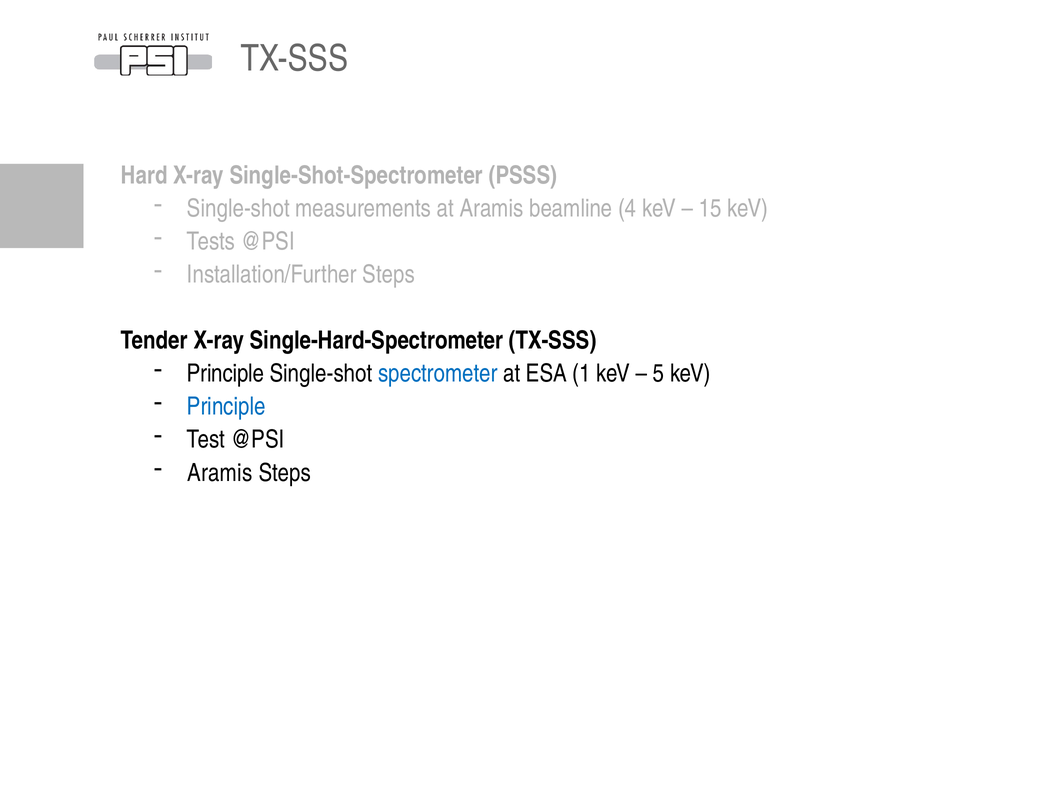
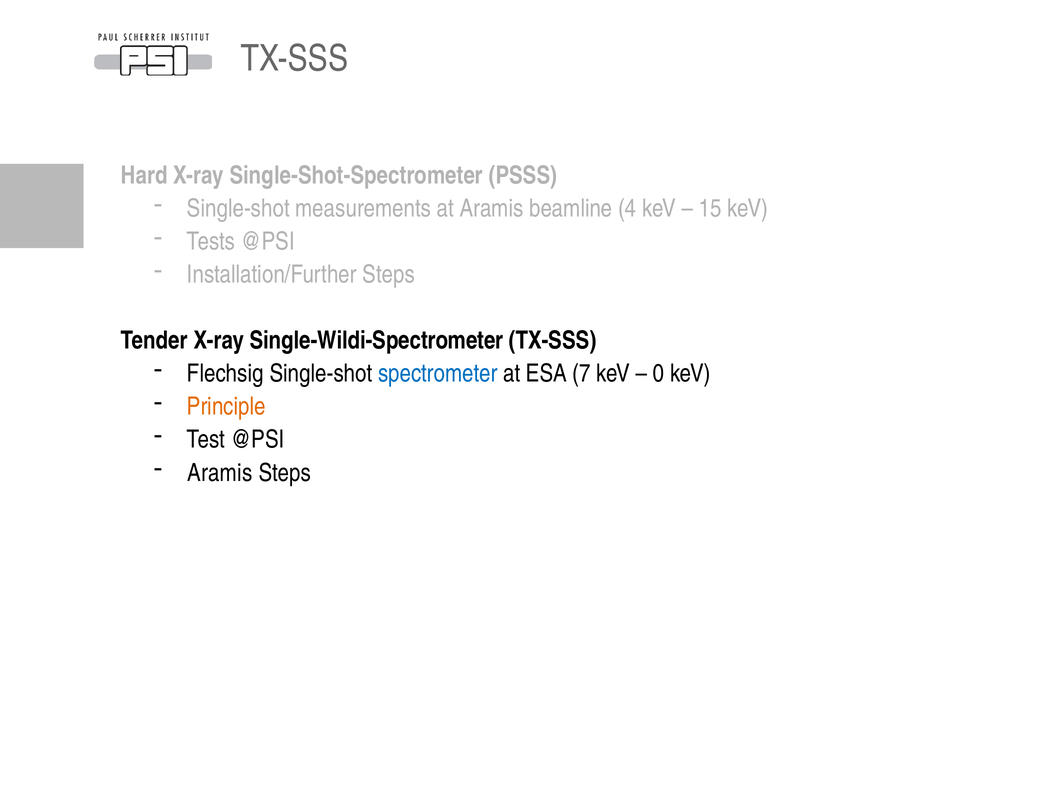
Single-Hard-Spectrometer: Single-Hard-Spectrometer -> Single-Wildi-Spectrometer (377, 341)
Principle: Principle -> Flechsig (225, 374)
1: 1 -> 7 (582, 374)
5: 5 -> 0 (659, 374)
Principle colour: blue -> orange (226, 407)
